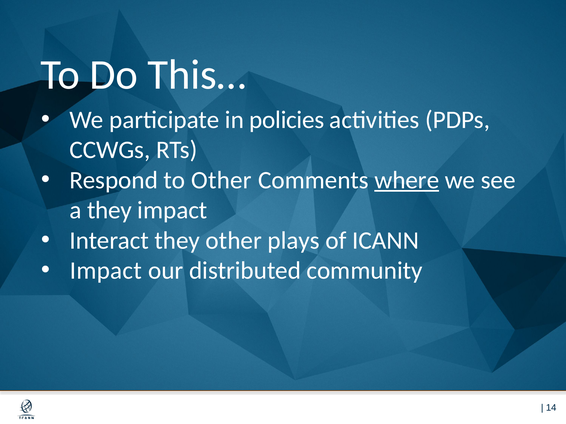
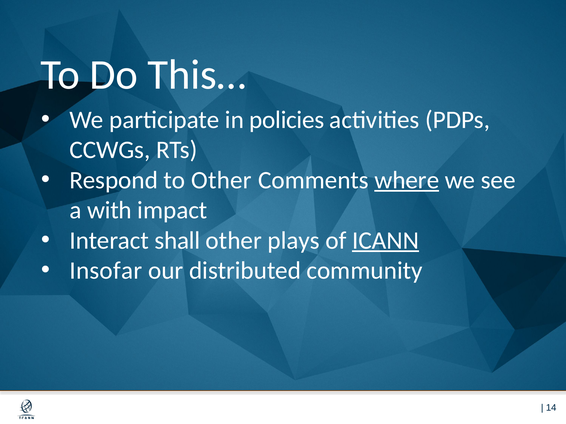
a they: they -> with (109, 210)
Interact they: they -> shall (177, 241)
ICANN underline: none -> present (386, 241)
Impact: Impact -> Insofar (106, 271)
